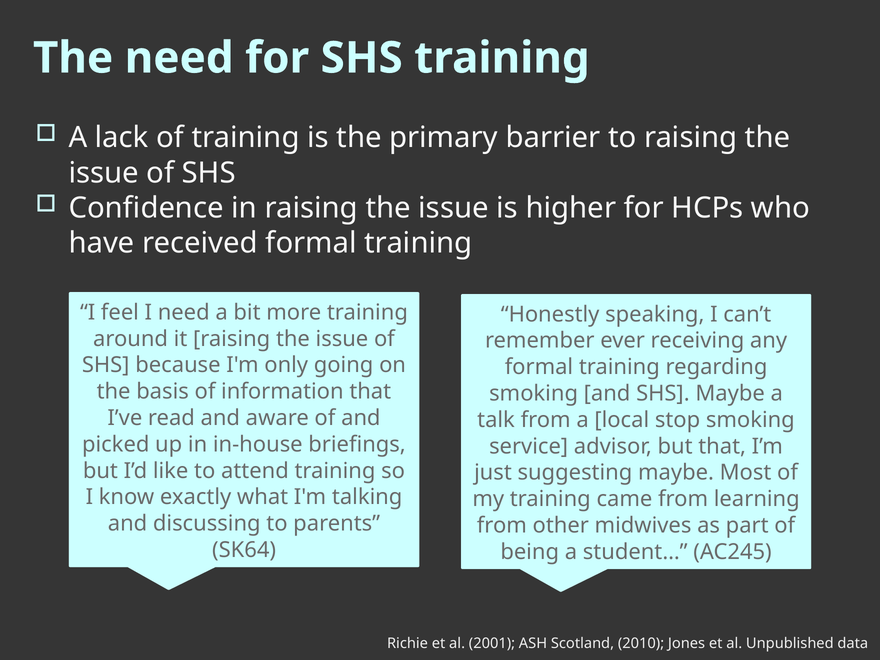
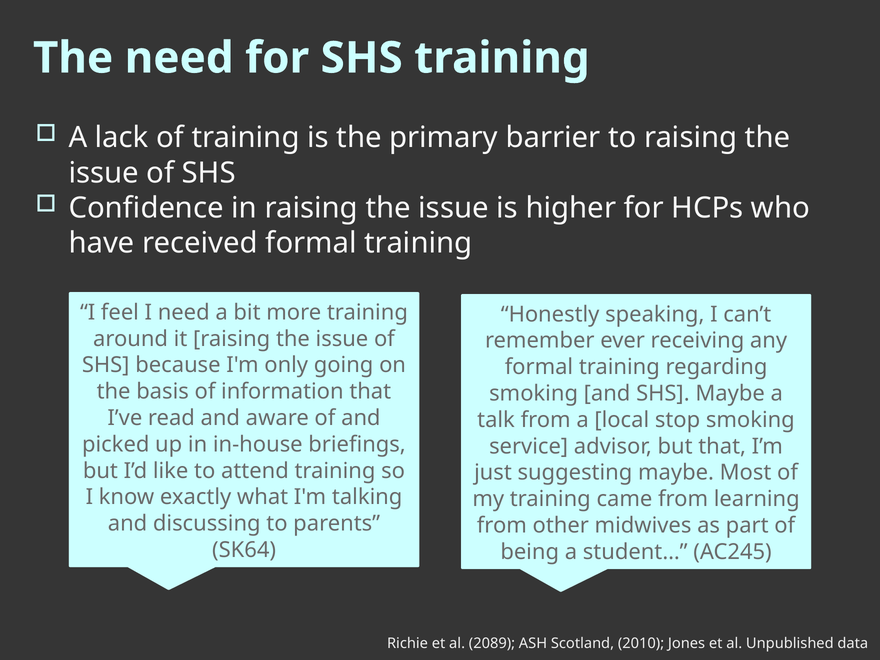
2001: 2001 -> 2089 (492, 643)
